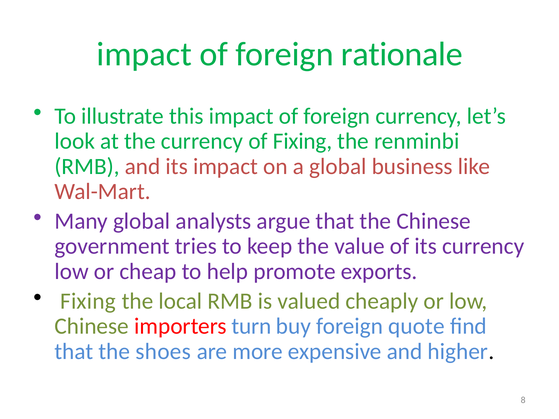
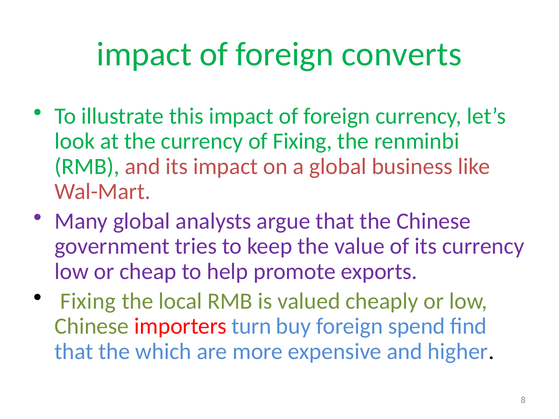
rationale: rationale -> converts (402, 54)
quote: quote -> spend (417, 326)
shoes: shoes -> which (163, 352)
